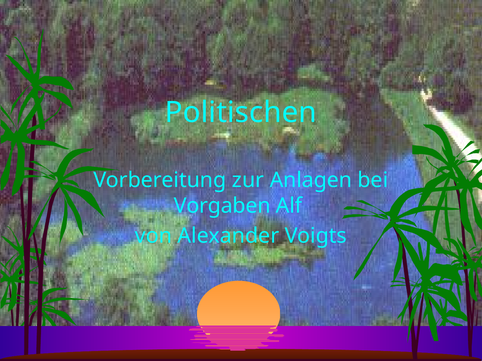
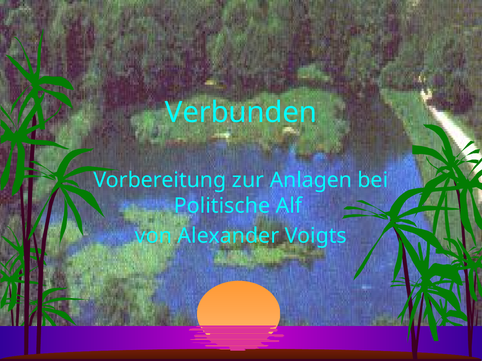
Politischen: Politischen -> Verbunden (241, 113)
Vorgaben: Vorgaben -> Politische (222, 206)
